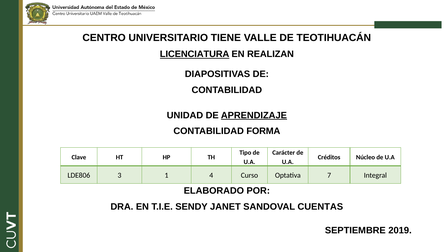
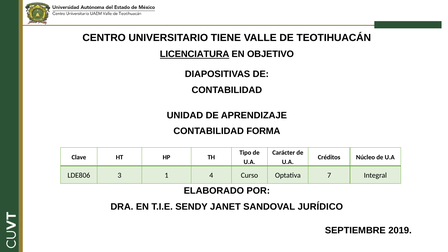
REALIZAN: REALIZAN -> OBJETIVO (271, 54)
APRENDIZAJE underline: present -> none (254, 115)
CUENTAS: CUENTAS -> JURÍDICO (320, 207)
